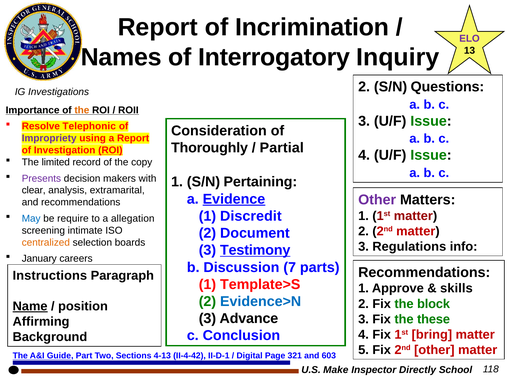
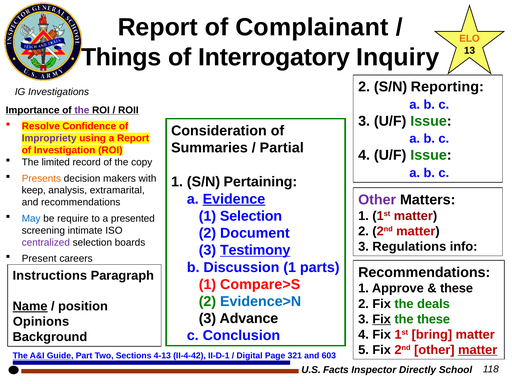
Incrimination: Incrimination -> Complainant (312, 27)
ELO colour: purple -> orange (470, 39)
Names: Names -> Things (121, 57)
Questions: Questions -> Reporting (447, 87)
the colour: orange -> purple (82, 110)
Telephonic: Telephonic -> Confidence (89, 126)
Thoroughly: Thoroughly -> Summaries (209, 148)
ROI underline: present -> none (110, 150)
Presents colour: purple -> orange (41, 178)
clear: clear -> keep (34, 190)
1 Discredit: Discredit -> Selection (251, 216)
allegation: allegation -> presented (133, 219)
centralized colour: orange -> purple (46, 242)
January: January -> Present (39, 259)
Discussion 7: 7 -> 1 (290, 267)
Template>S: Template>S -> Compare>S (260, 284)
skills: skills -> these (457, 288)
block: block -> deals (433, 304)
Fix underline: none -> present (382, 319)
Affirming: Affirming -> Opinions (41, 322)
matter underline: none -> present (478, 350)
Make: Make -> Facts (336, 370)
